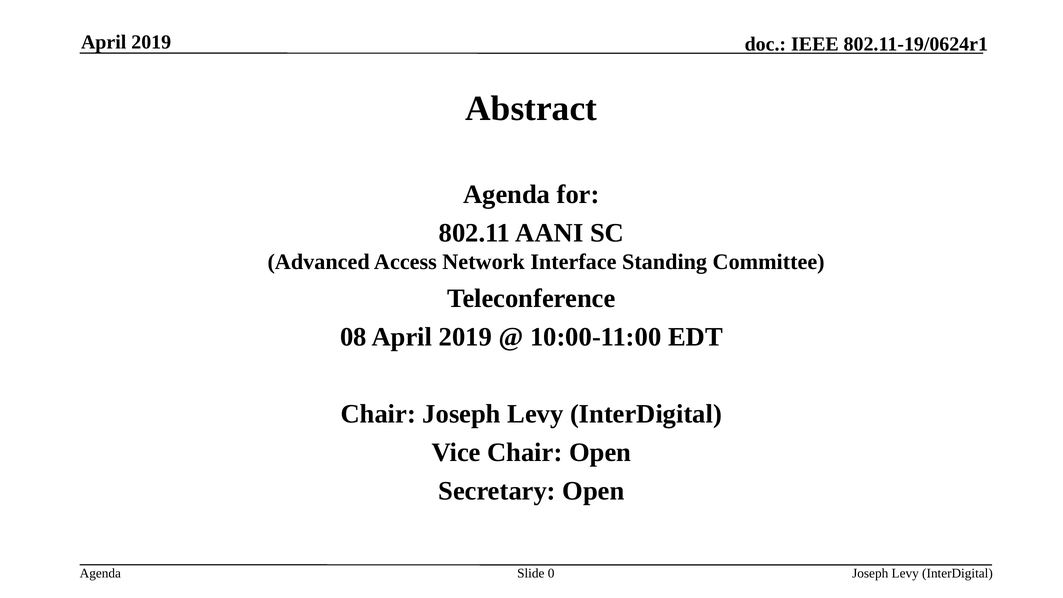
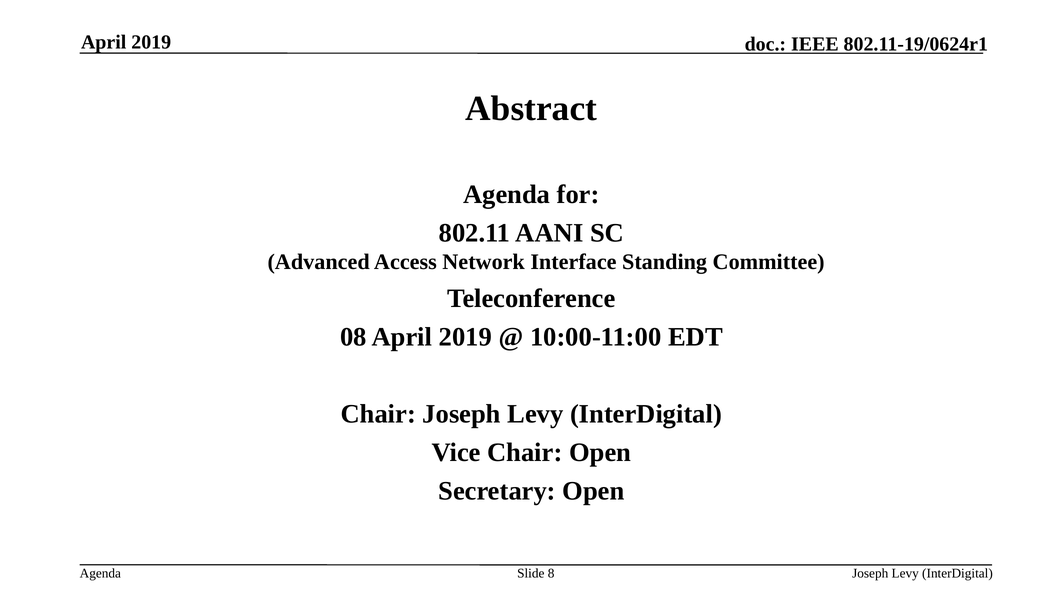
0: 0 -> 8 (551, 573)
